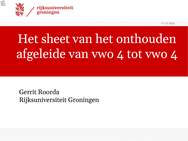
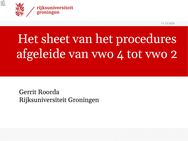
onthouden: onthouden -> procedures (146, 39)
tot vwo 4: 4 -> 2 (174, 54)
